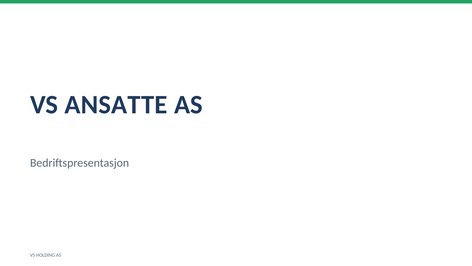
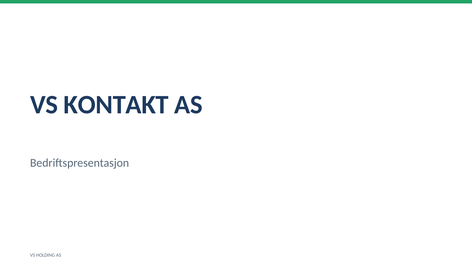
ANSATTE: ANSATTE -> KONTAKT (116, 105)
